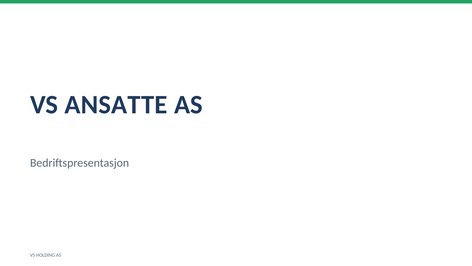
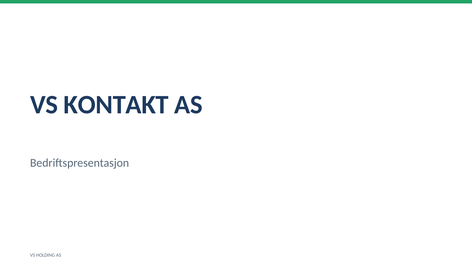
ANSATTE: ANSATTE -> KONTAKT (116, 105)
